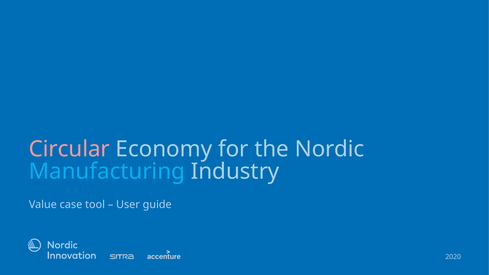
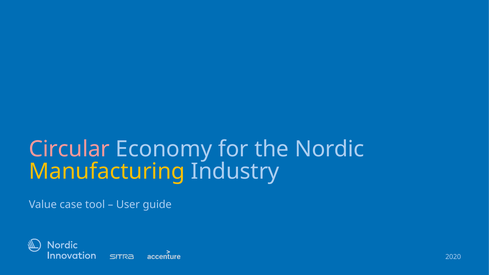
Manufacturing colour: light blue -> yellow (107, 171)
